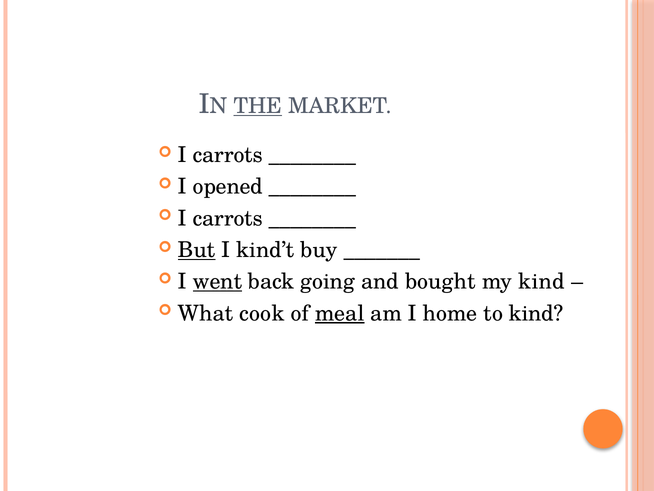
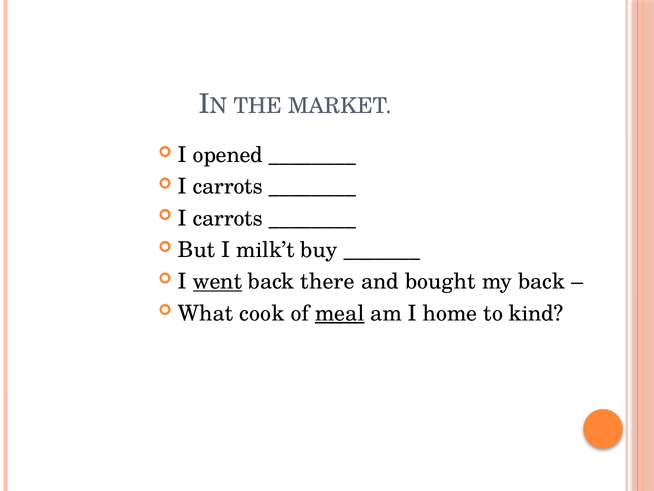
THE underline: present -> none (258, 106)
carrots: carrots -> opened (228, 155)
opened: opened -> carrots (228, 187)
But underline: present -> none (197, 250)
kind’t: kind’t -> milk’t (265, 250)
going: going -> there (328, 281)
my kind: kind -> back (542, 281)
